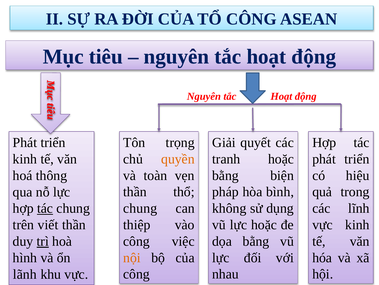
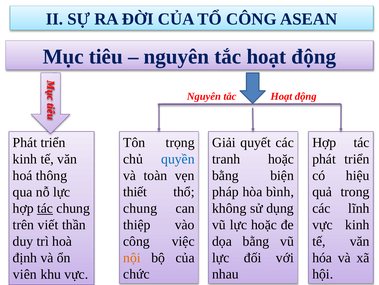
quyền colour: orange -> blue (178, 159)
thần: thần -> thiết (135, 191)
trì underline: present -> none (43, 241)
hình: hình -> định (25, 257)
công: công -> chức (136, 273)
lãnh: lãnh -> viên (25, 274)
